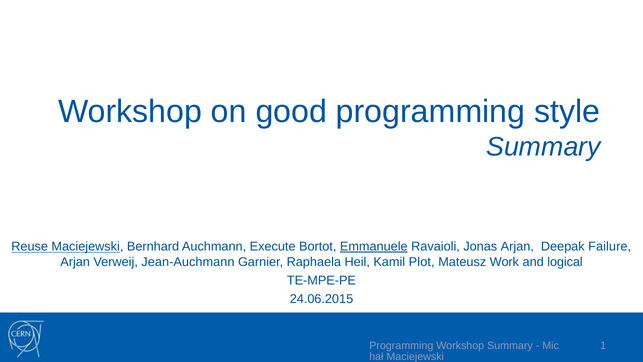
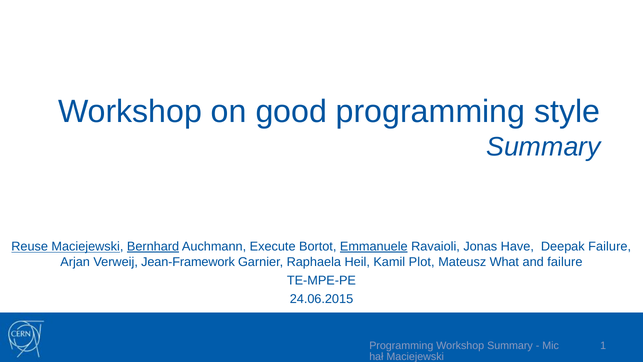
Bernhard underline: none -> present (153, 246)
Jonas Arjan: Arjan -> Have (517, 246)
Jean-Auchmann: Jean-Auchmann -> Jean-Framework (188, 262)
Work: Work -> What (504, 262)
and logical: logical -> failure (565, 262)
